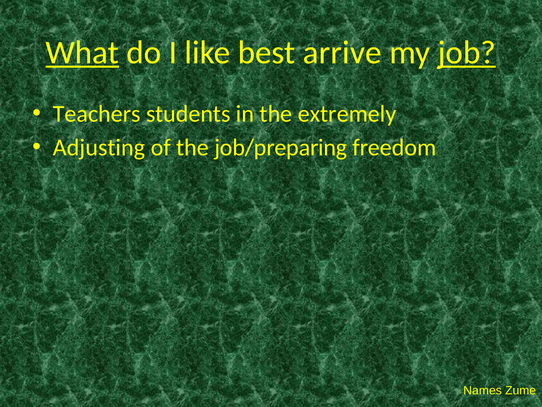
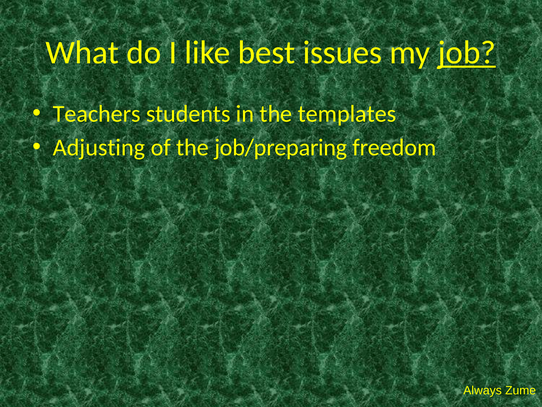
What underline: present -> none (82, 52)
arrive: arrive -> issues (342, 52)
extremely: extremely -> templates (347, 114)
Names: Names -> Always (483, 390)
